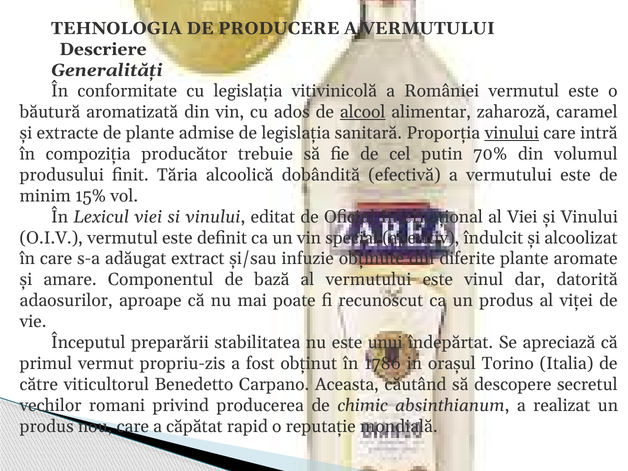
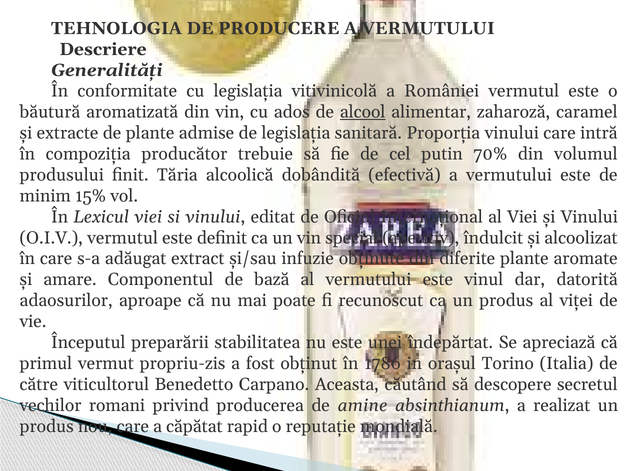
vinului underline: present -> none (512, 133)
unui: unui -> unei (385, 342)
chimic: chimic -> amine (363, 405)
